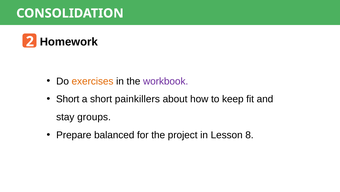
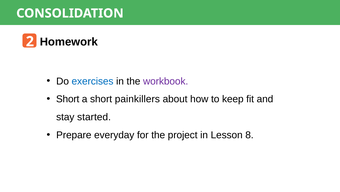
exercises colour: orange -> blue (93, 81)
groups: groups -> started (94, 117)
balanced: balanced -> everyday (114, 134)
